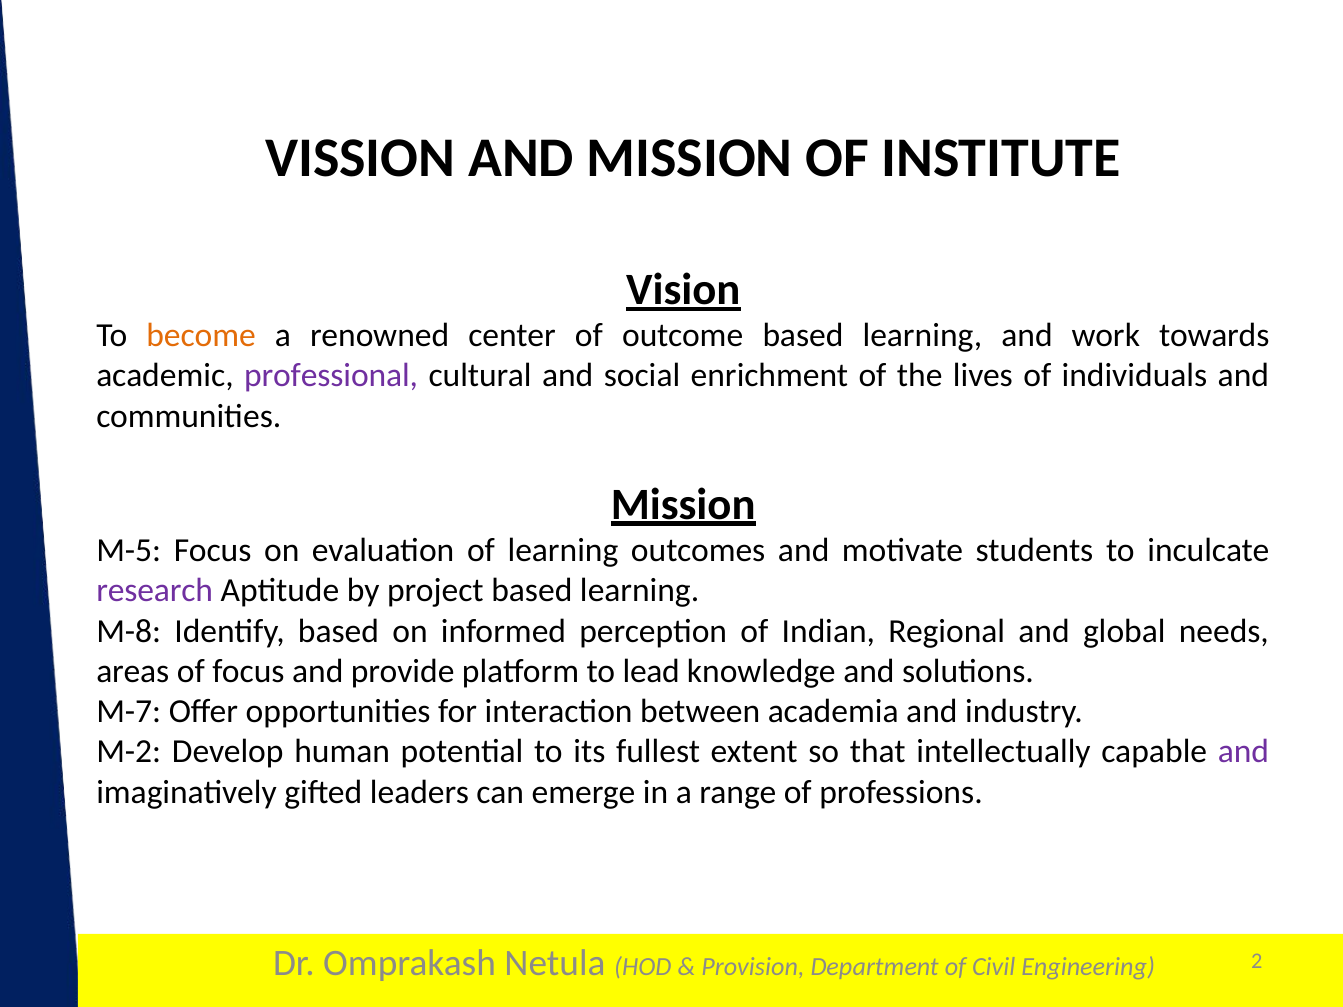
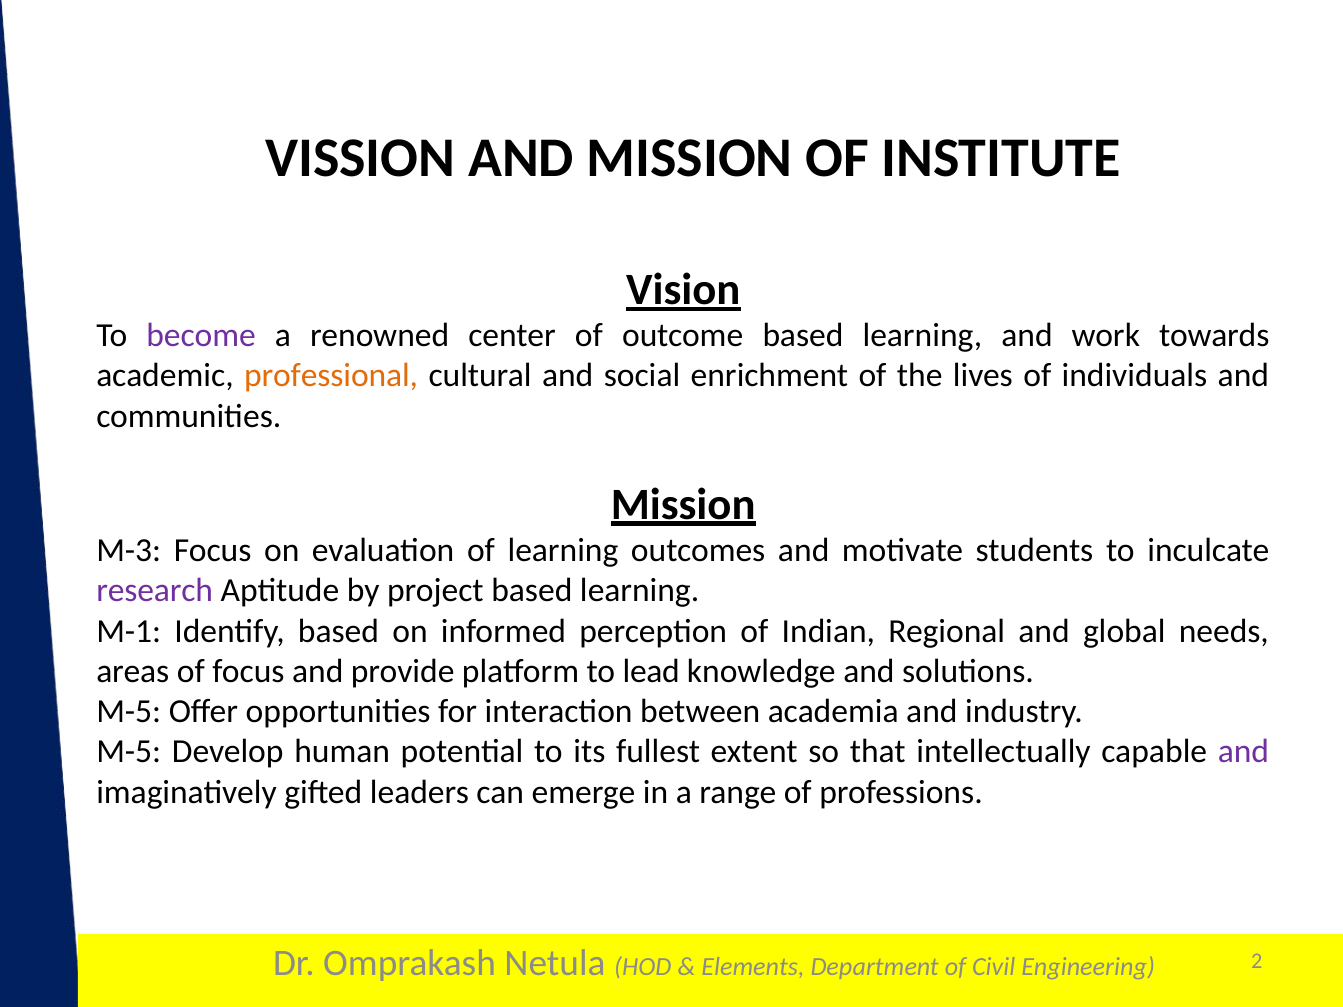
become colour: orange -> purple (201, 336)
professional colour: purple -> orange (331, 376)
M-5: M-5 -> M-3 (129, 551)
M-8: M-8 -> M-1 (129, 631)
M-7: M-7 -> M-5 (129, 712)
M-2: M-2 -> M-5 (129, 752)
Provision: Provision -> Elements (753, 967)
